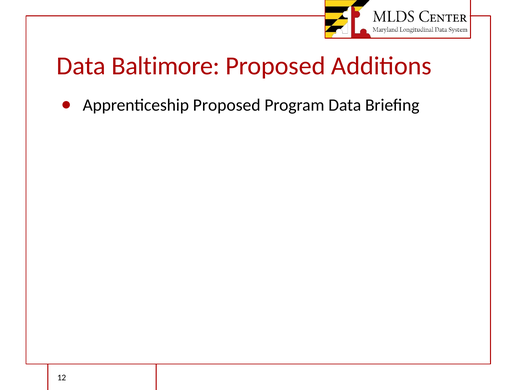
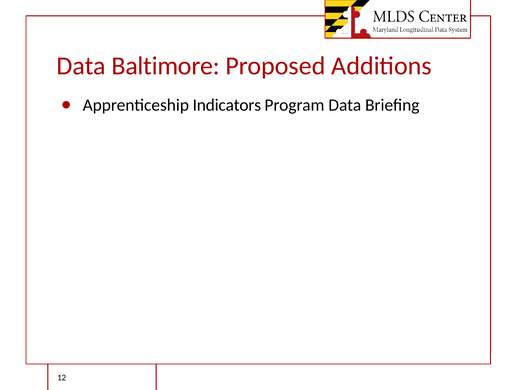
Apprenticeship Proposed: Proposed -> Indicators (227, 105)
